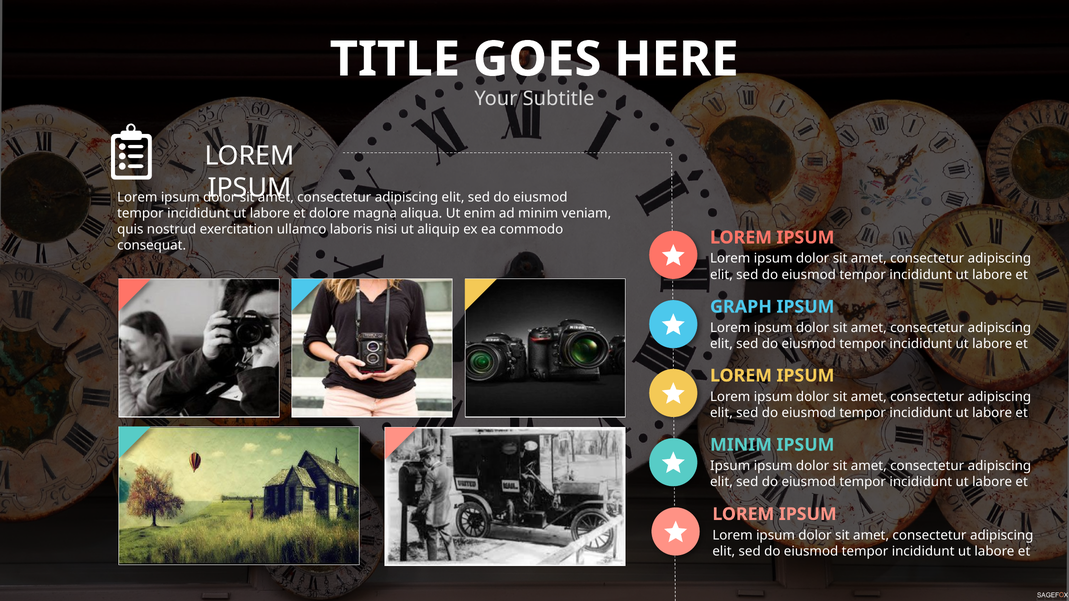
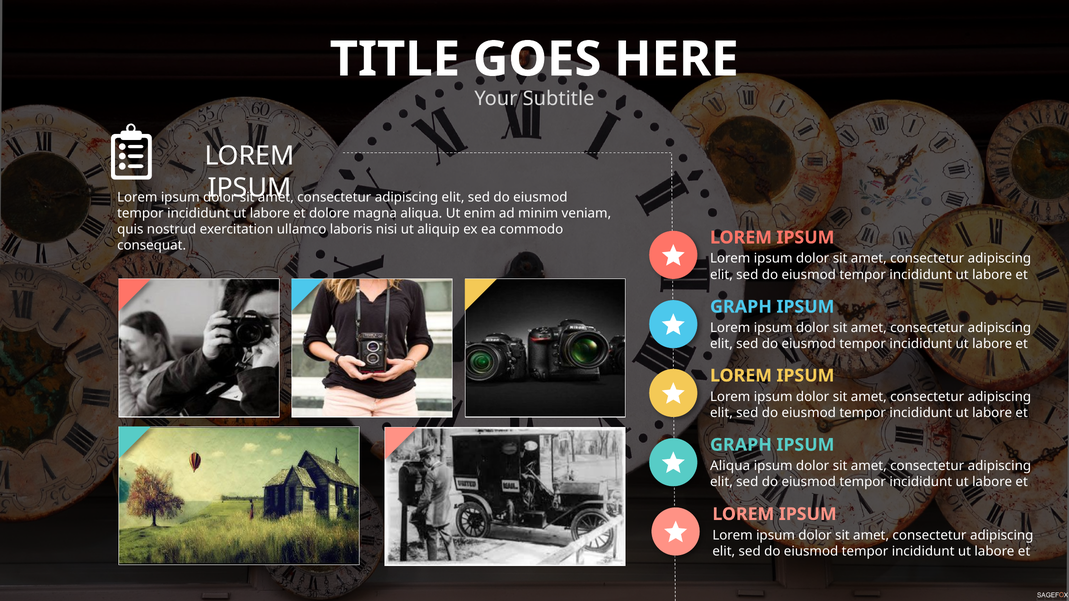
MINIM: MINIM -> GRAPH (741, 445)
Ipsum: Ipsum -> Aliqua (730, 466)
